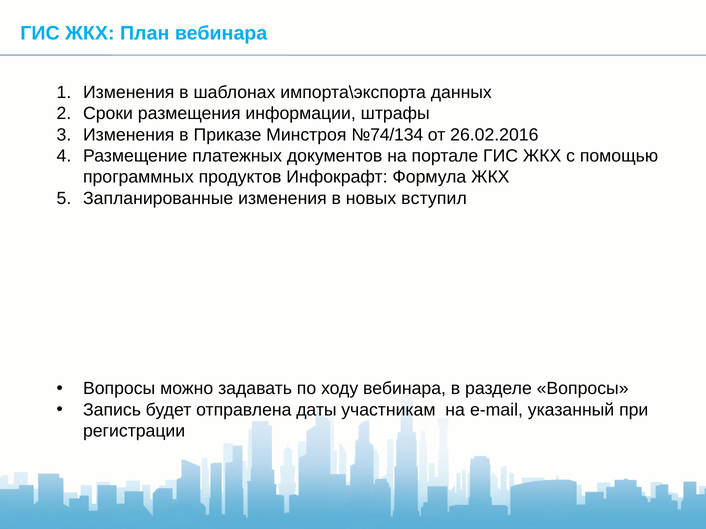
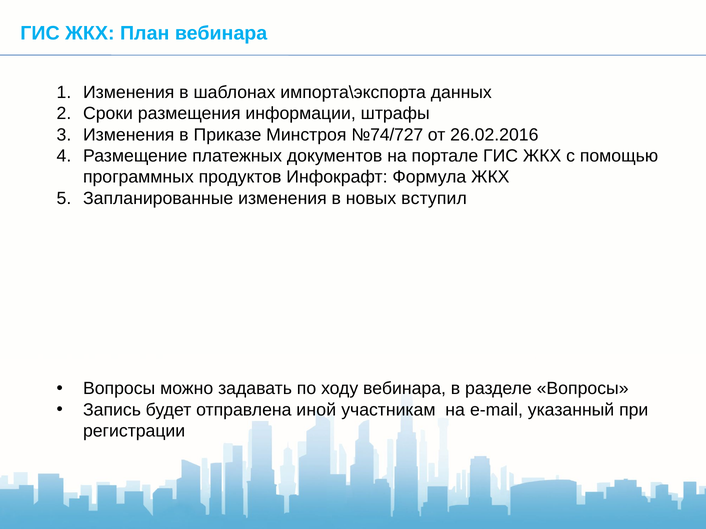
№74/134: №74/134 -> №74/727 (387, 135)
даты: даты -> иной (316, 410)
